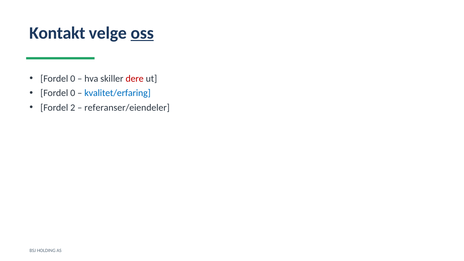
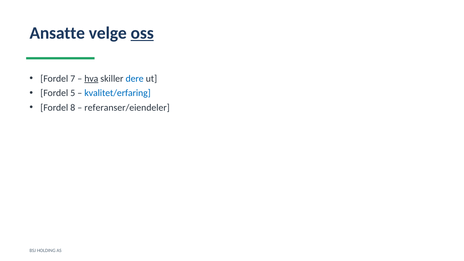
Kontakt: Kontakt -> Ansatte (57, 33)
0: 0 -> 7 (73, 79)
hva underline: none -> present (91, 79)
dere colour: red -> blue (135, 79)
0: 0 -> 5 (73, 93)
2: 2 -> 8 (73, 108)
